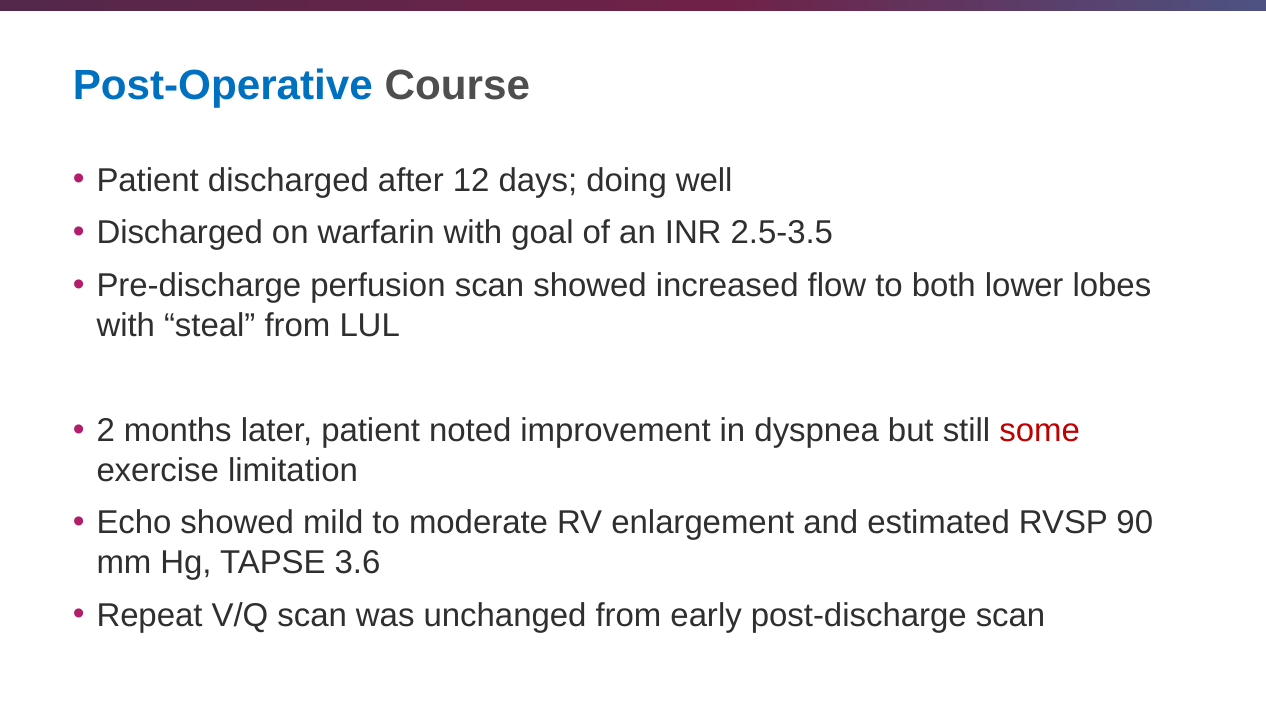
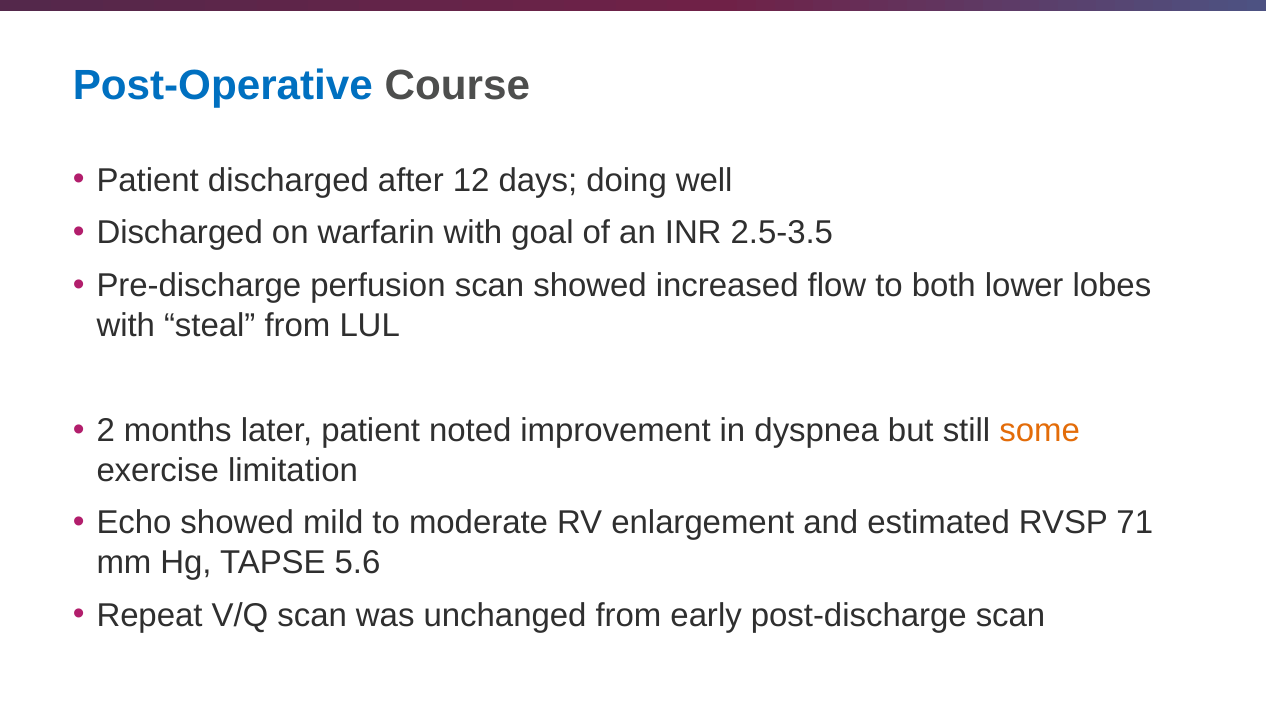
some colour: red -> orange (1040, 431)
90: 90 -> 71 (1135, 523)
3.6: 3.6 -> 5.6 (358, 563)
